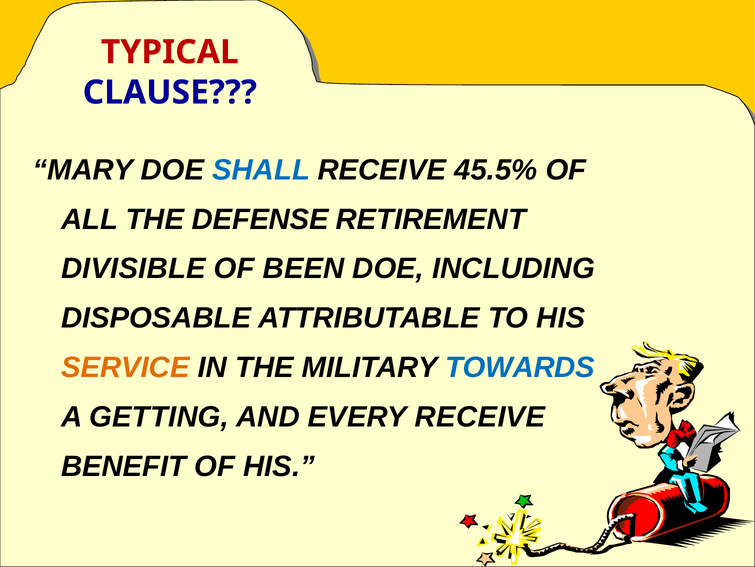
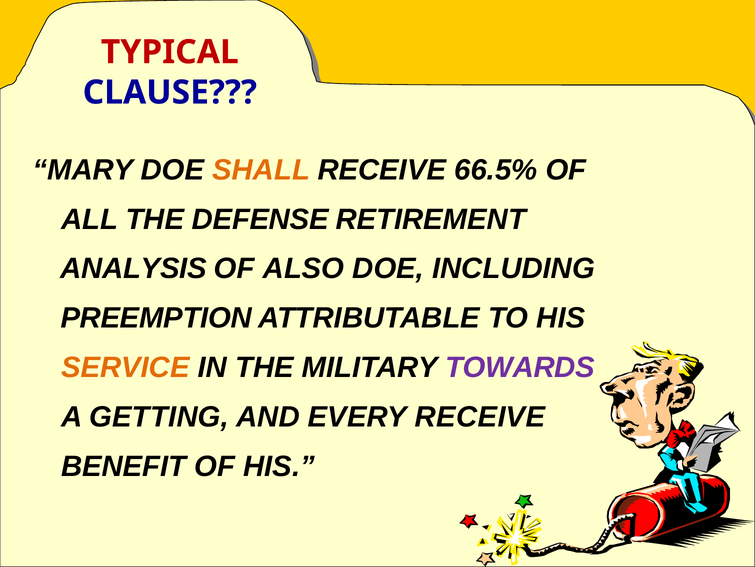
SHALL colour: blue -> orange (261, 170)
45.5%: 45.5% -> 66.5% (496, 170)
DIVISIBLE: DIVISIBLE -> ANALYSIS (134, 268)
BEEN: BEEN -> ALSO (304, 268)
DISPOSABLE: DISPOSABLE -> PREEMPTION (156, 318)
TOWARDS colour: blue -> purple (520, 367)
